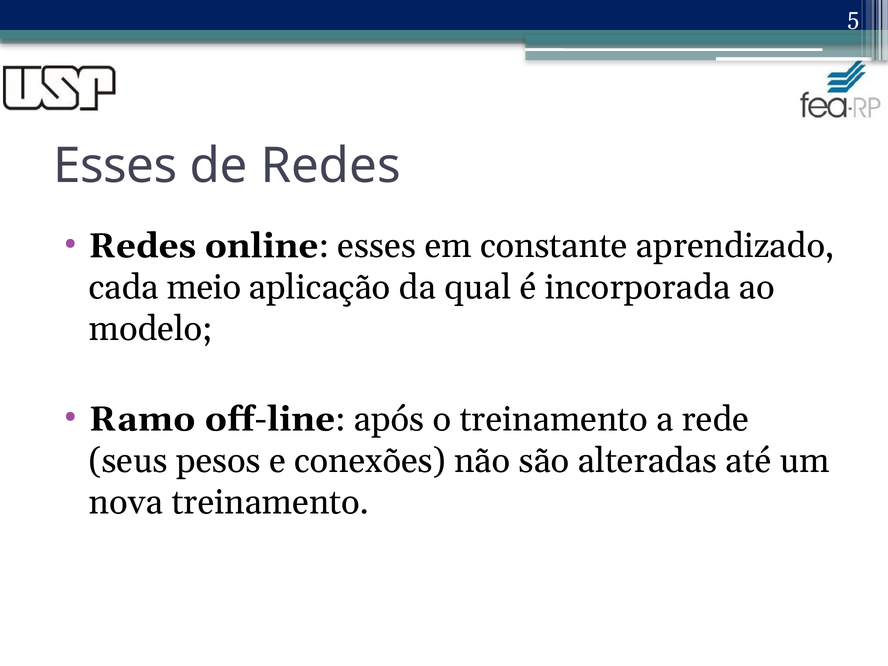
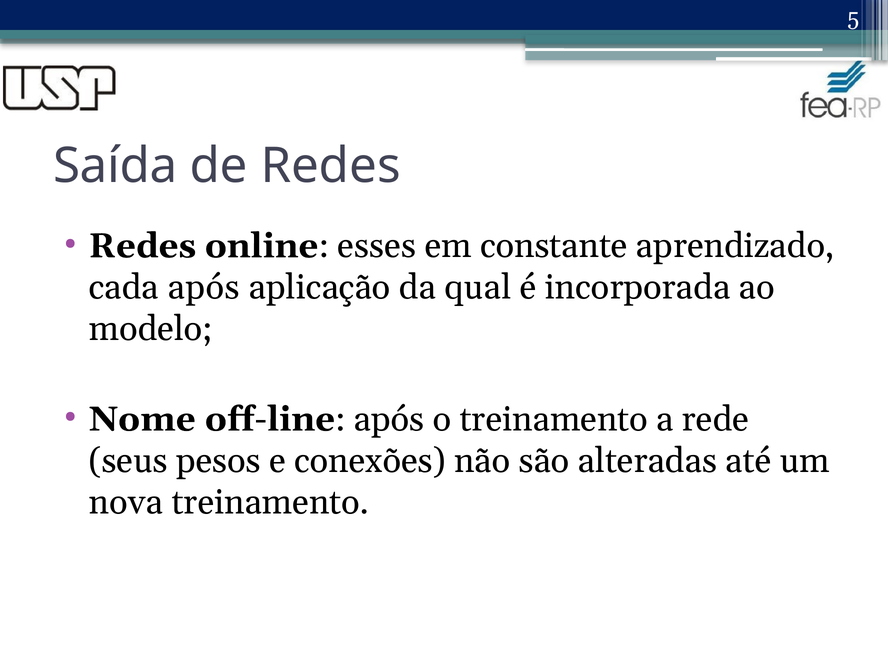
Esses: Esses -> Saída (115, 166)
cada meio: meio -> após (204, 287)
Ramo: Ramo -> Nome (142, 419)
